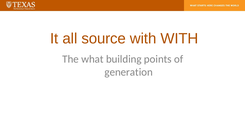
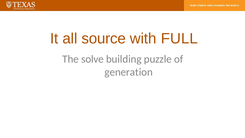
with WITH: WITH -> FULL (179, 38)
what: what -> solve (92, 59)
points: points -> puzzle (158, 59)
